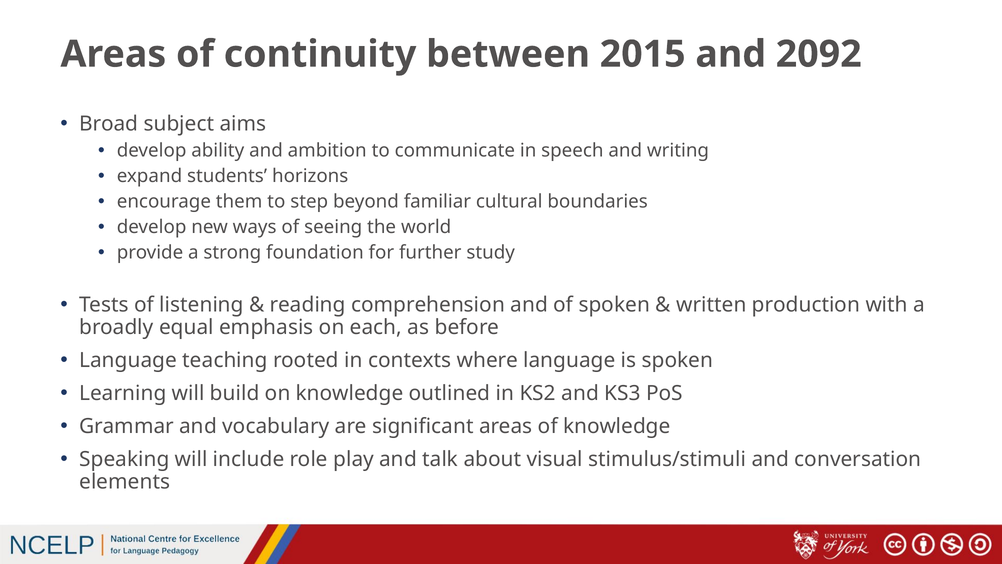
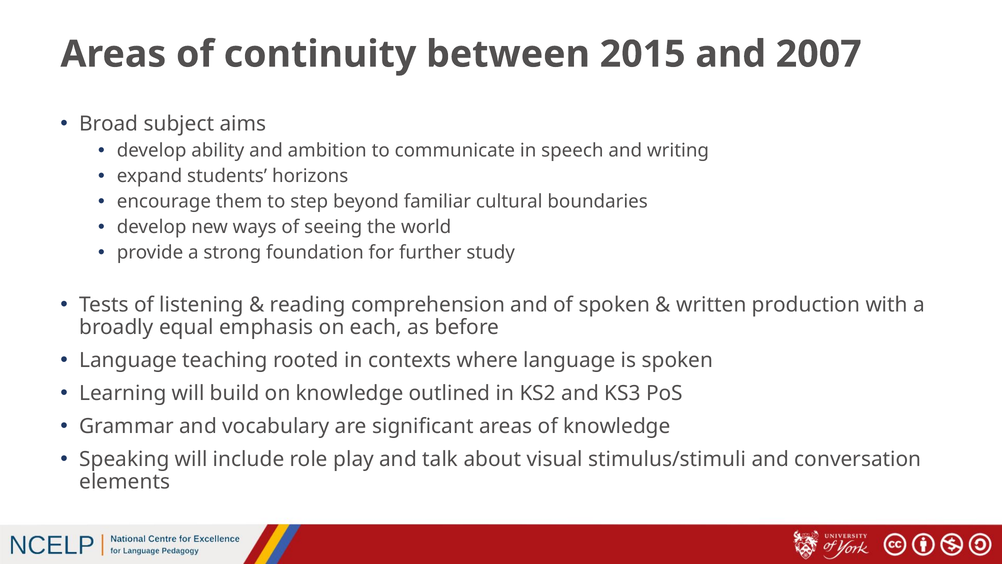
2092: 2092 -> 2007 (819, 54)
